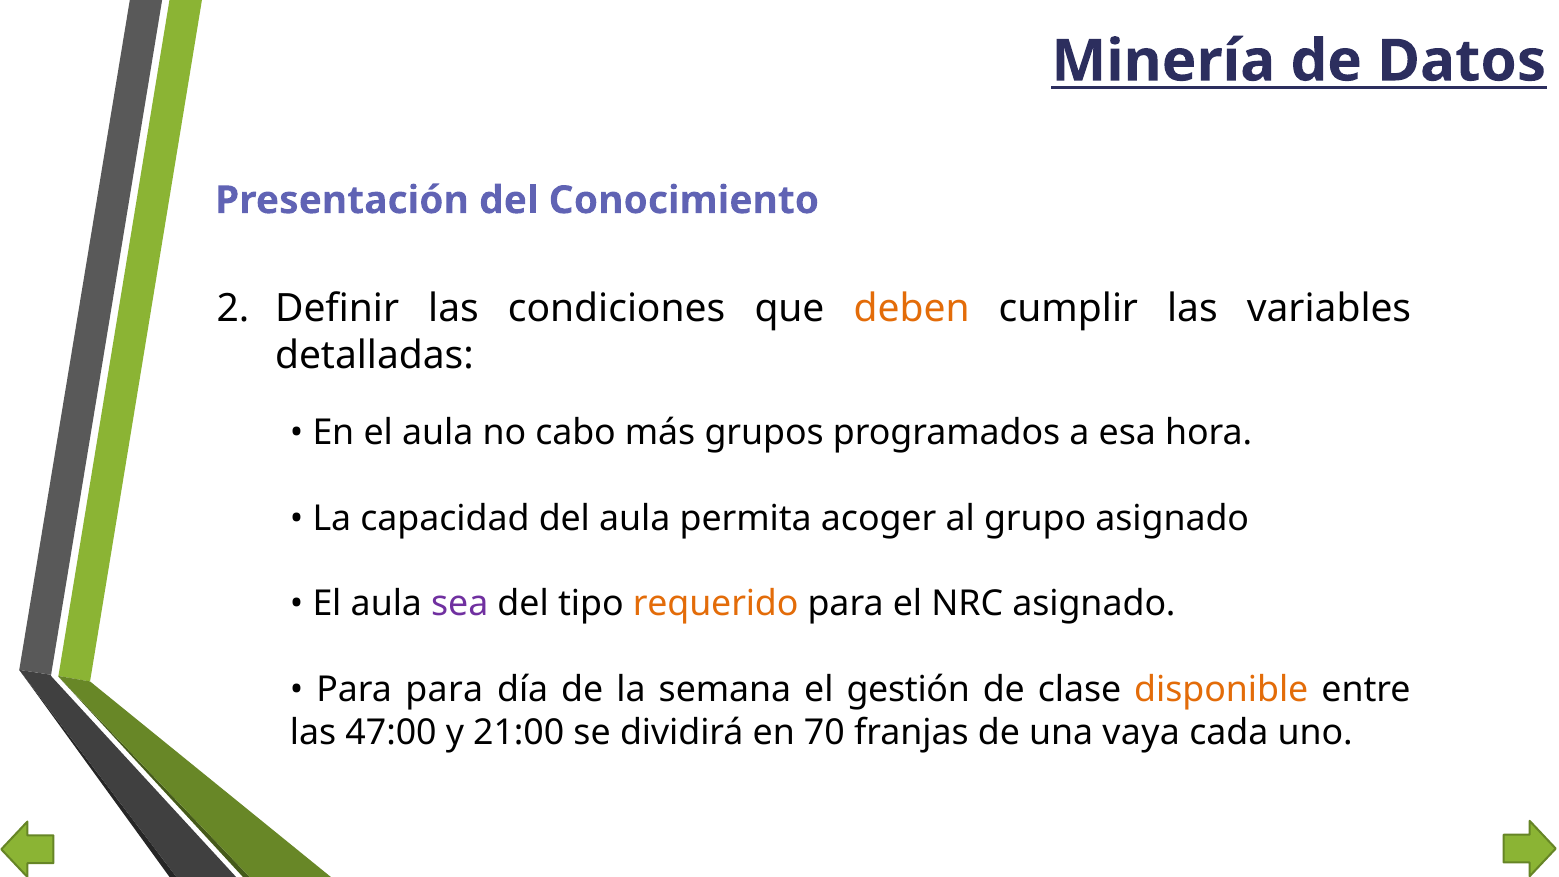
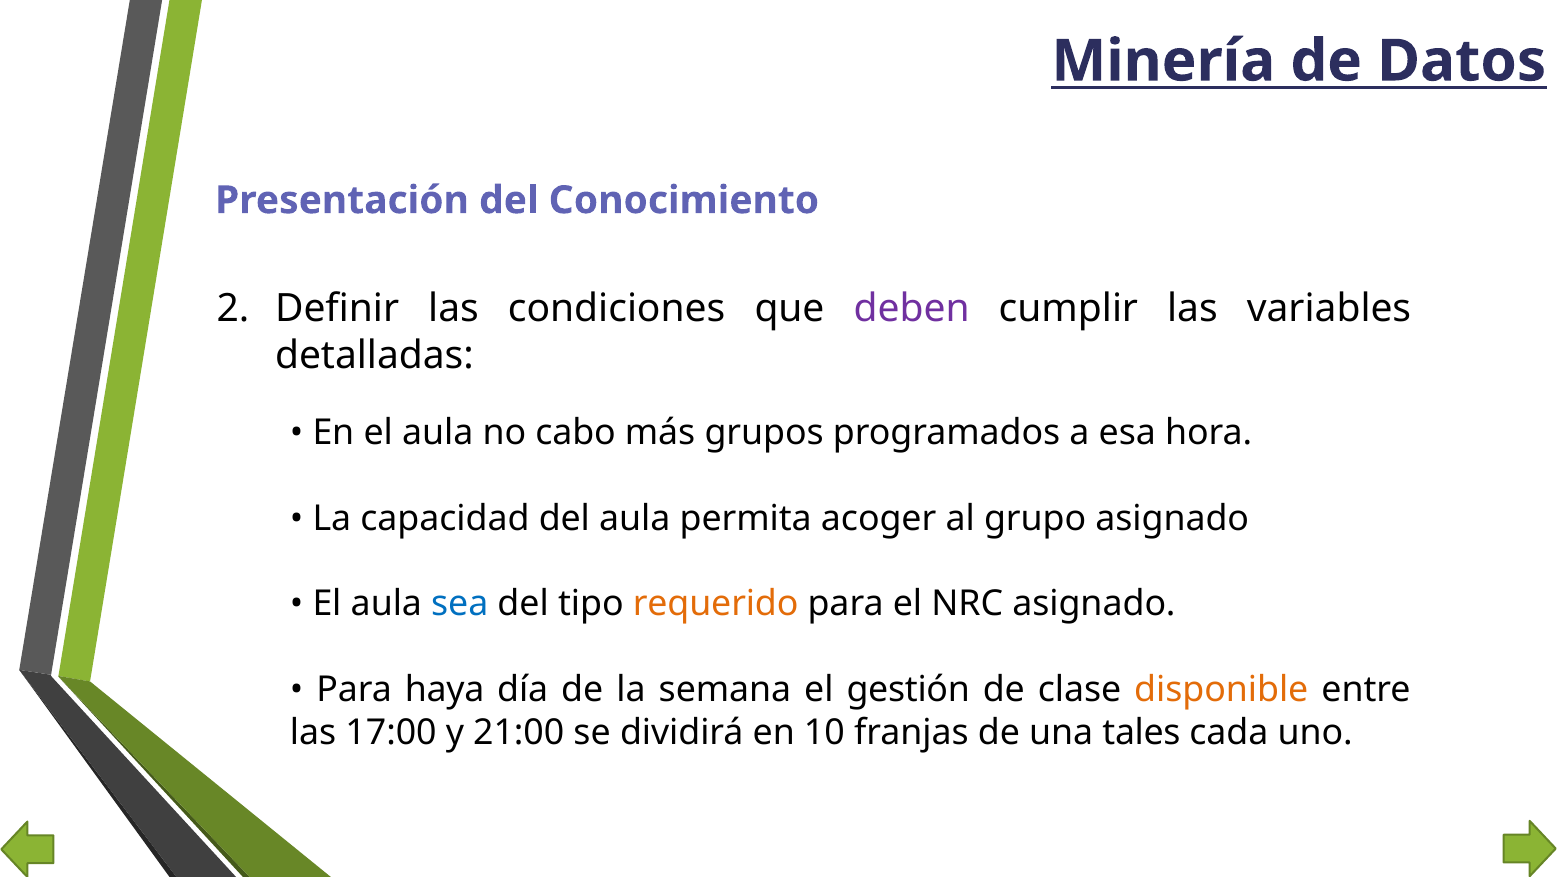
deben colour: orange -> purple (912, 309)
sea colour: purple -> blue (460, 604)
Para para: para -> haya (445, 690)
47:00: 47:00 -> 17:00 (391, 732)
70: 70 -> 10 (824, 732)
vaya: vaya -> tales (1141, 732)
